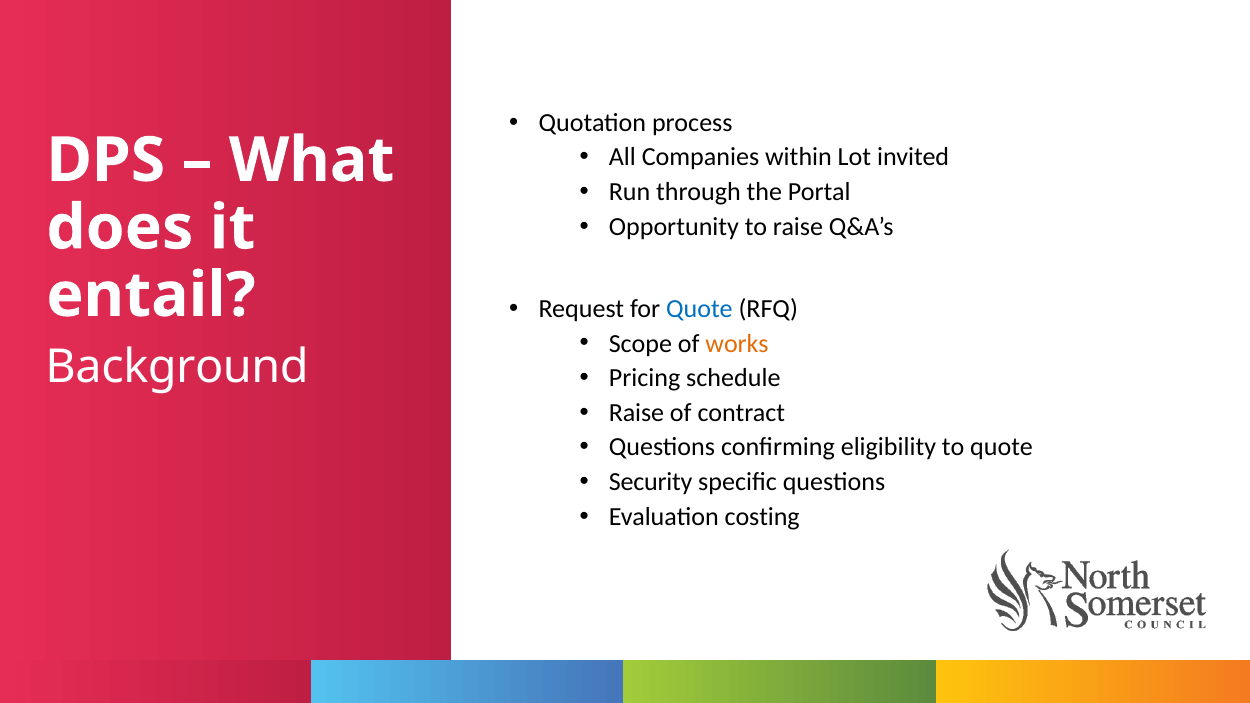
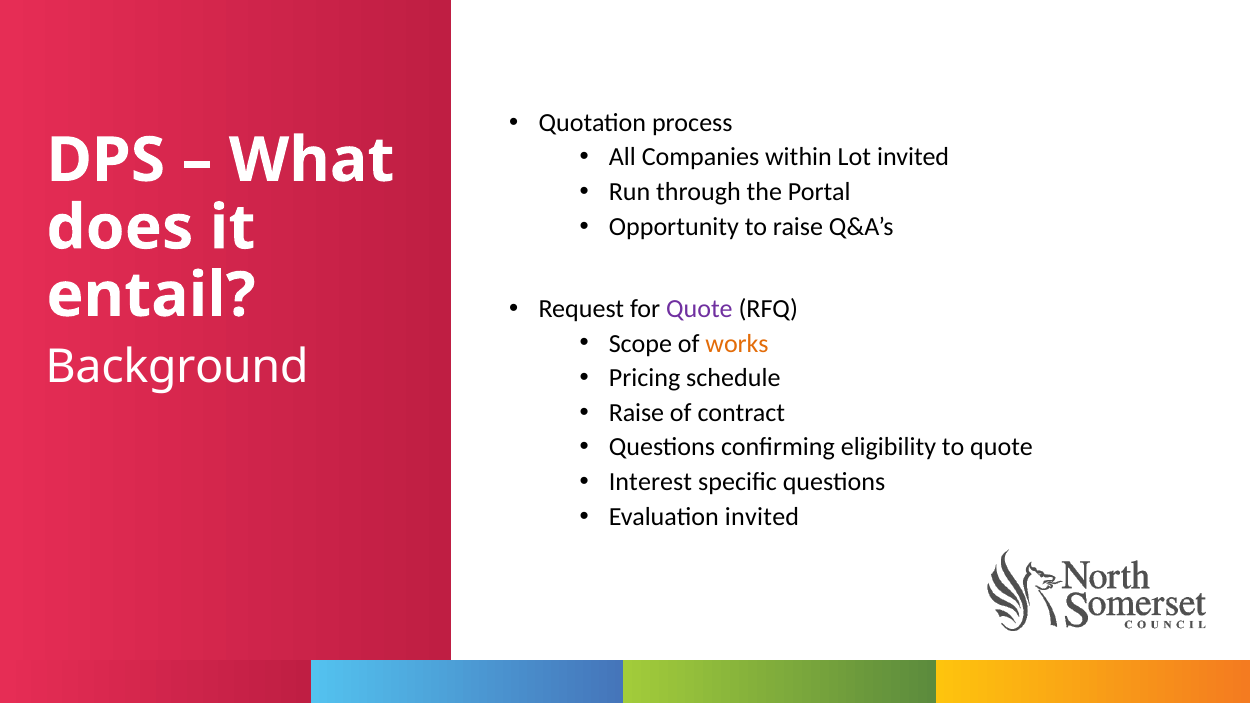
Quote colour: blue -> purple (699, 309)
Security: Security -> Interest (651, 482)
Evaluation costing: costing -> invited (762, 517)
